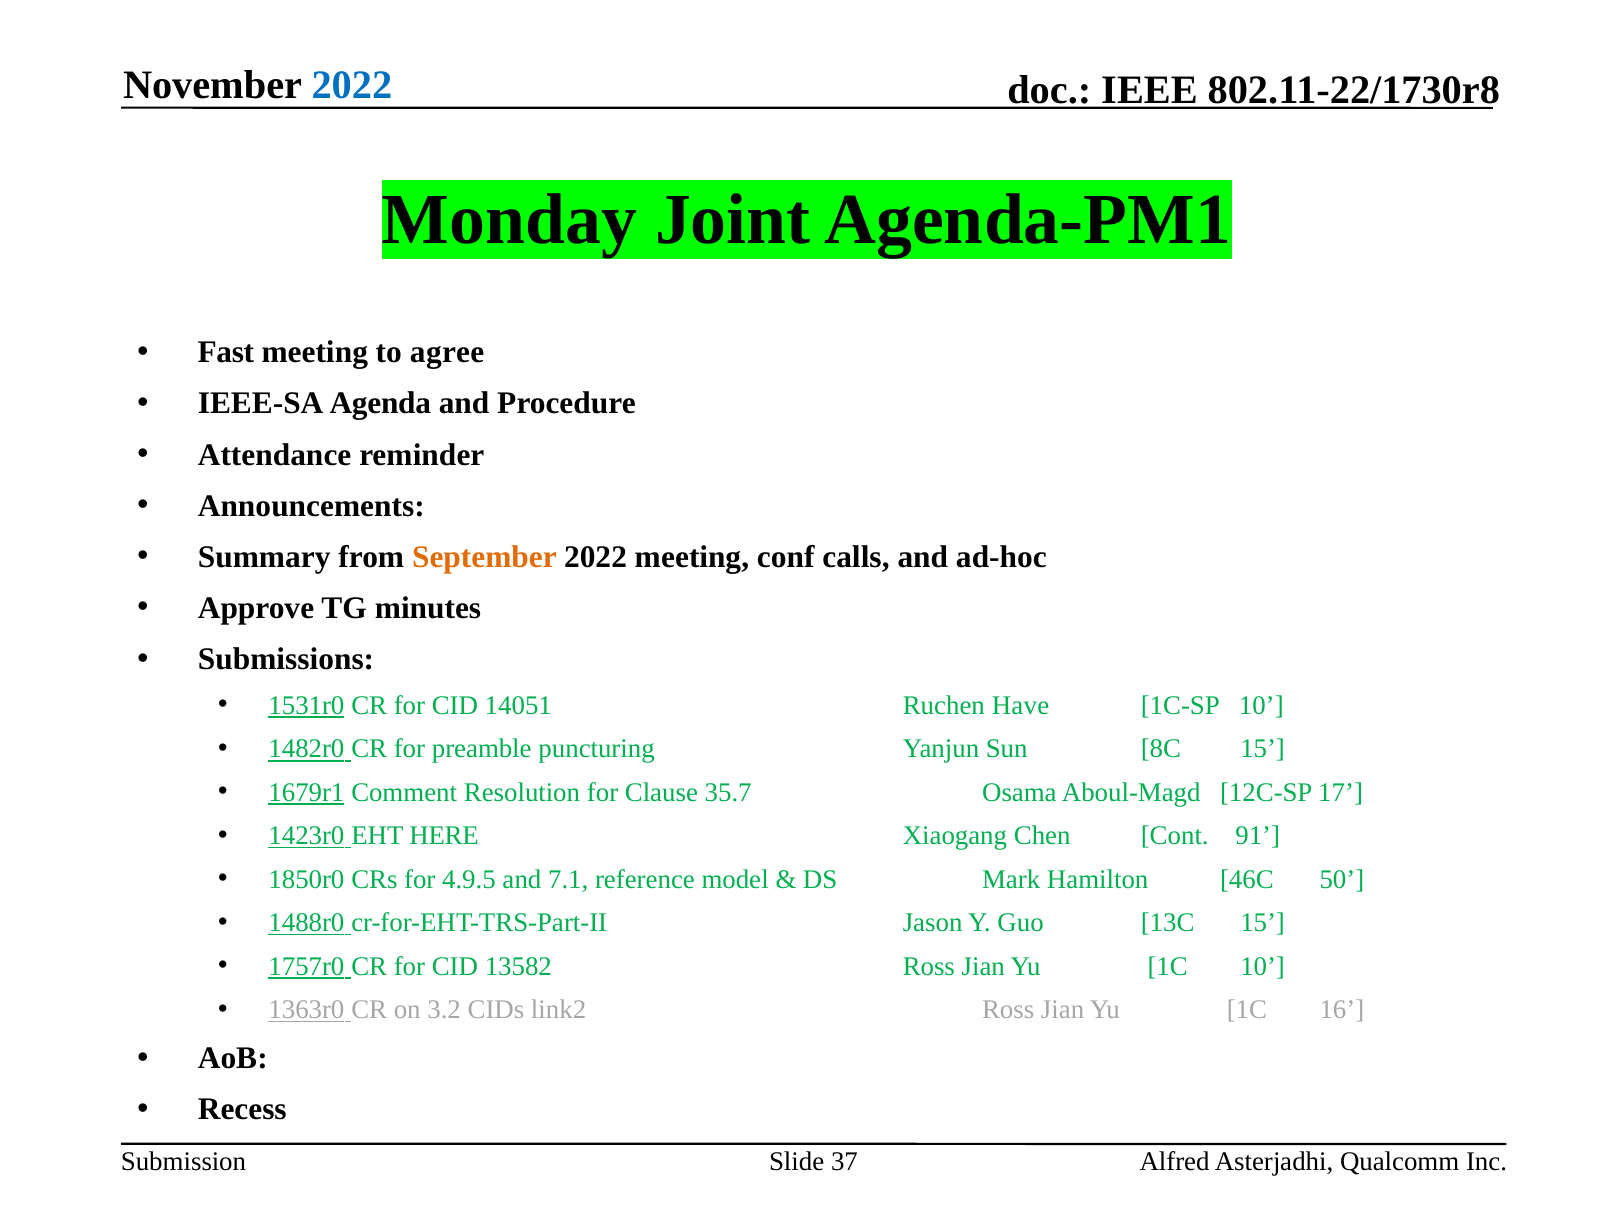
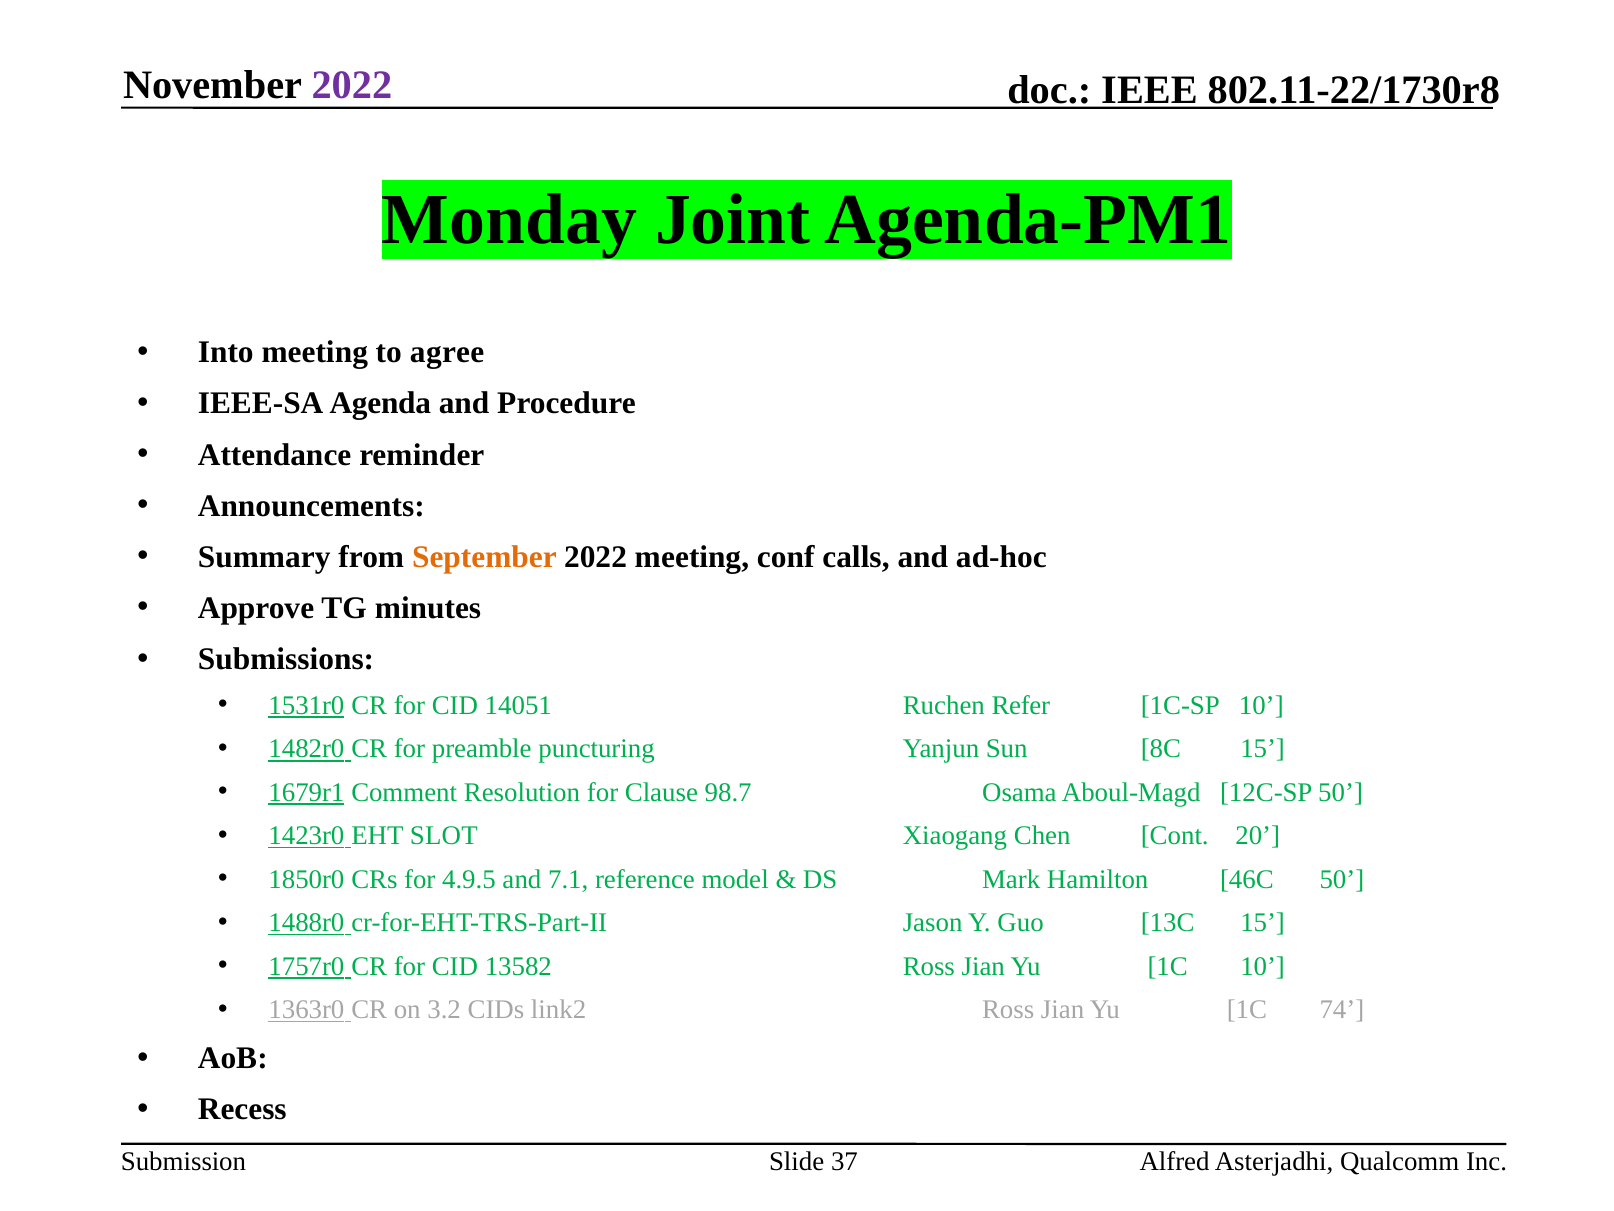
2022 colour: blue -> purple (352, 86)
Fast: Fast -> Into (226, 352)
Have: Have -> Refer (1021, 705)
35.7: 35.7 -> 98.7 (728, 792)
12C-SP 17: 17 -> 50 (1341, 792)
HERE: HERE -> SLOT (444, 835)
91: 91 -> 20 (1258, 835)
16: 16 -> 74 (1342, 1009)
